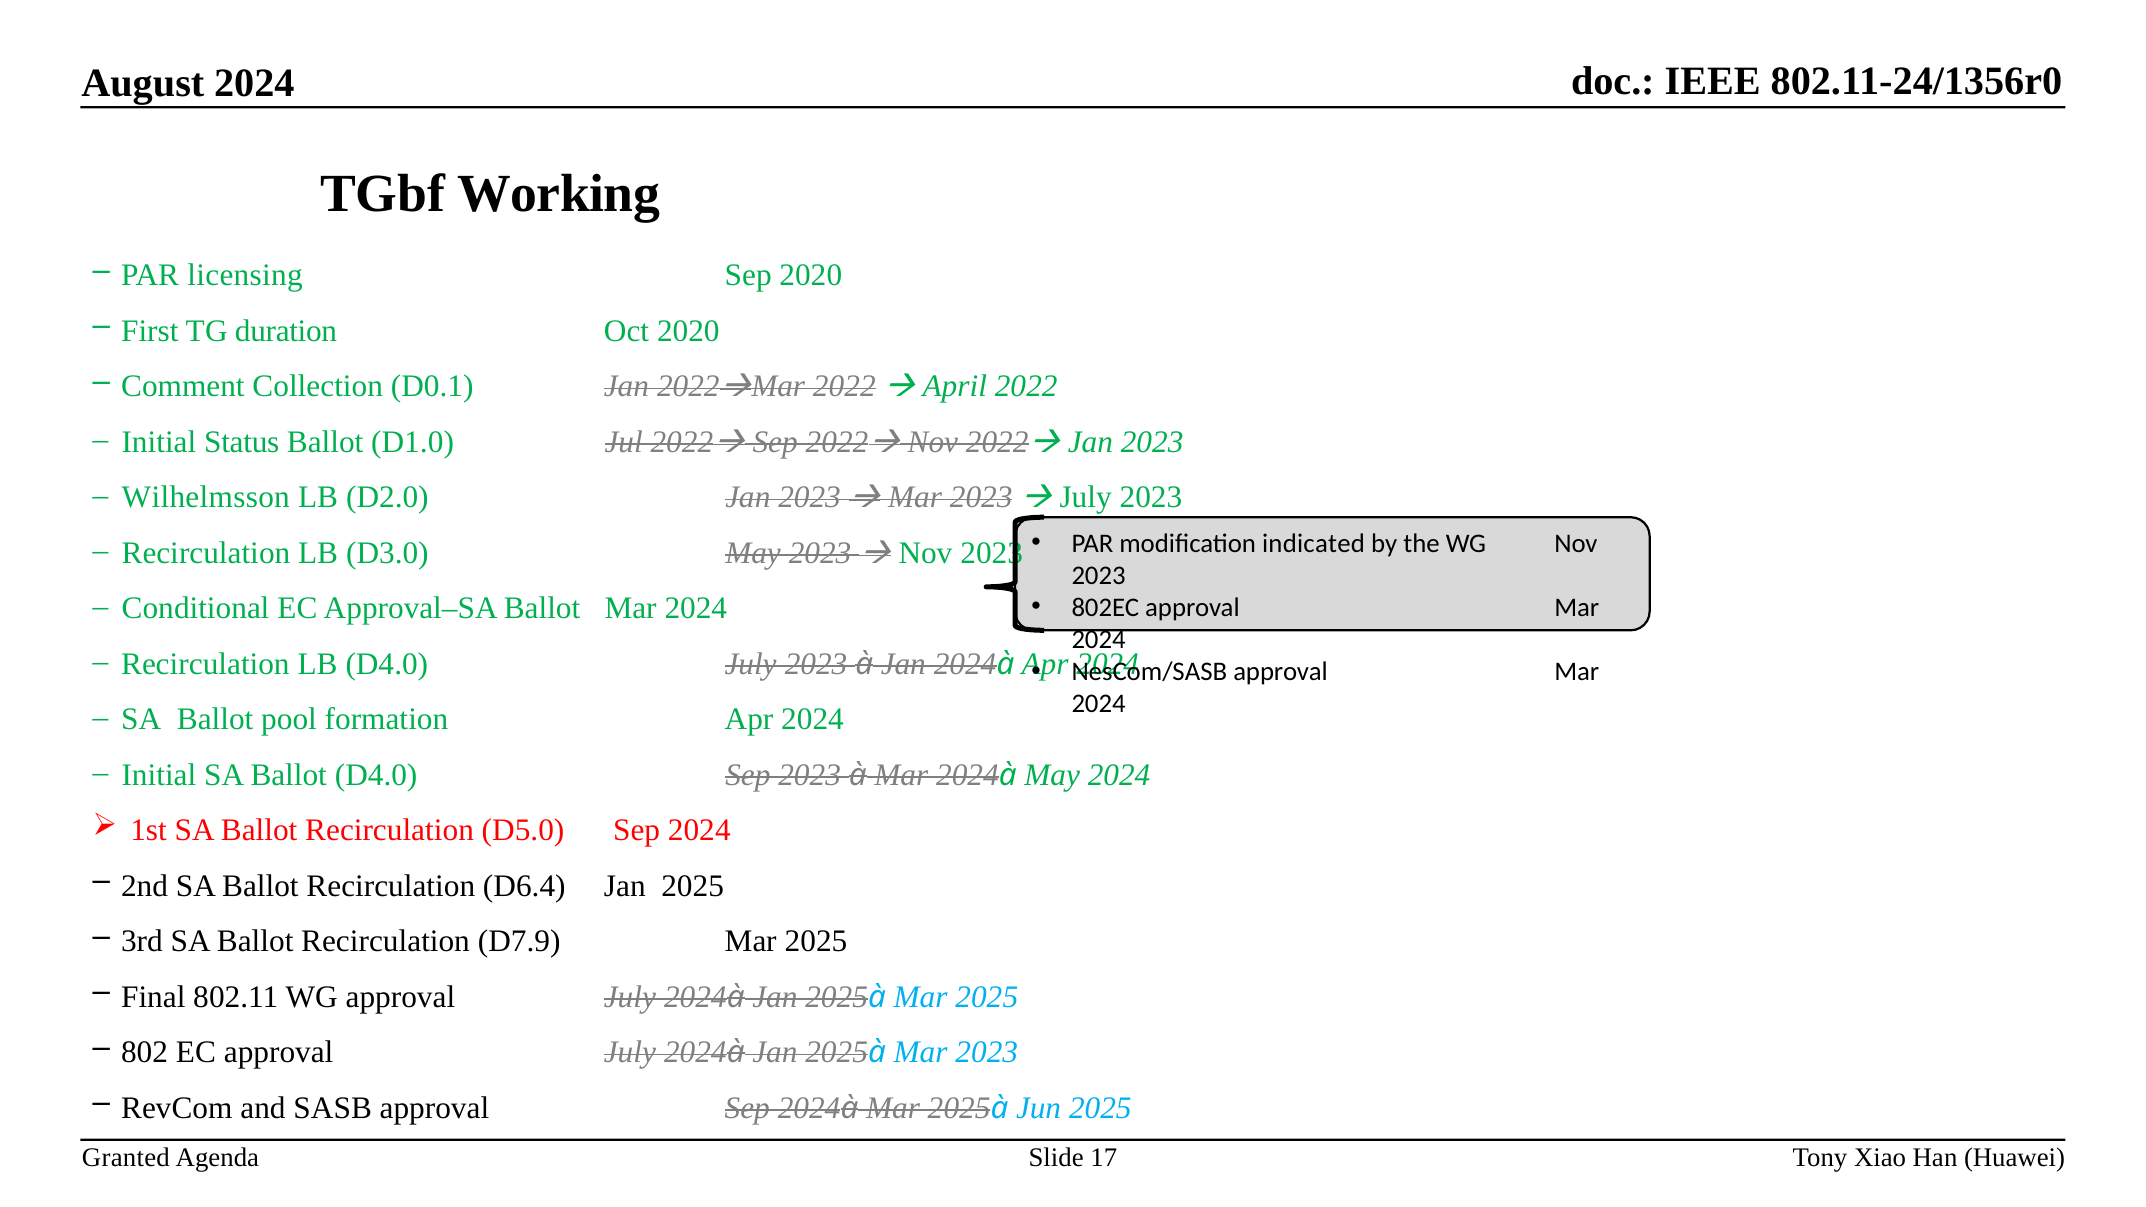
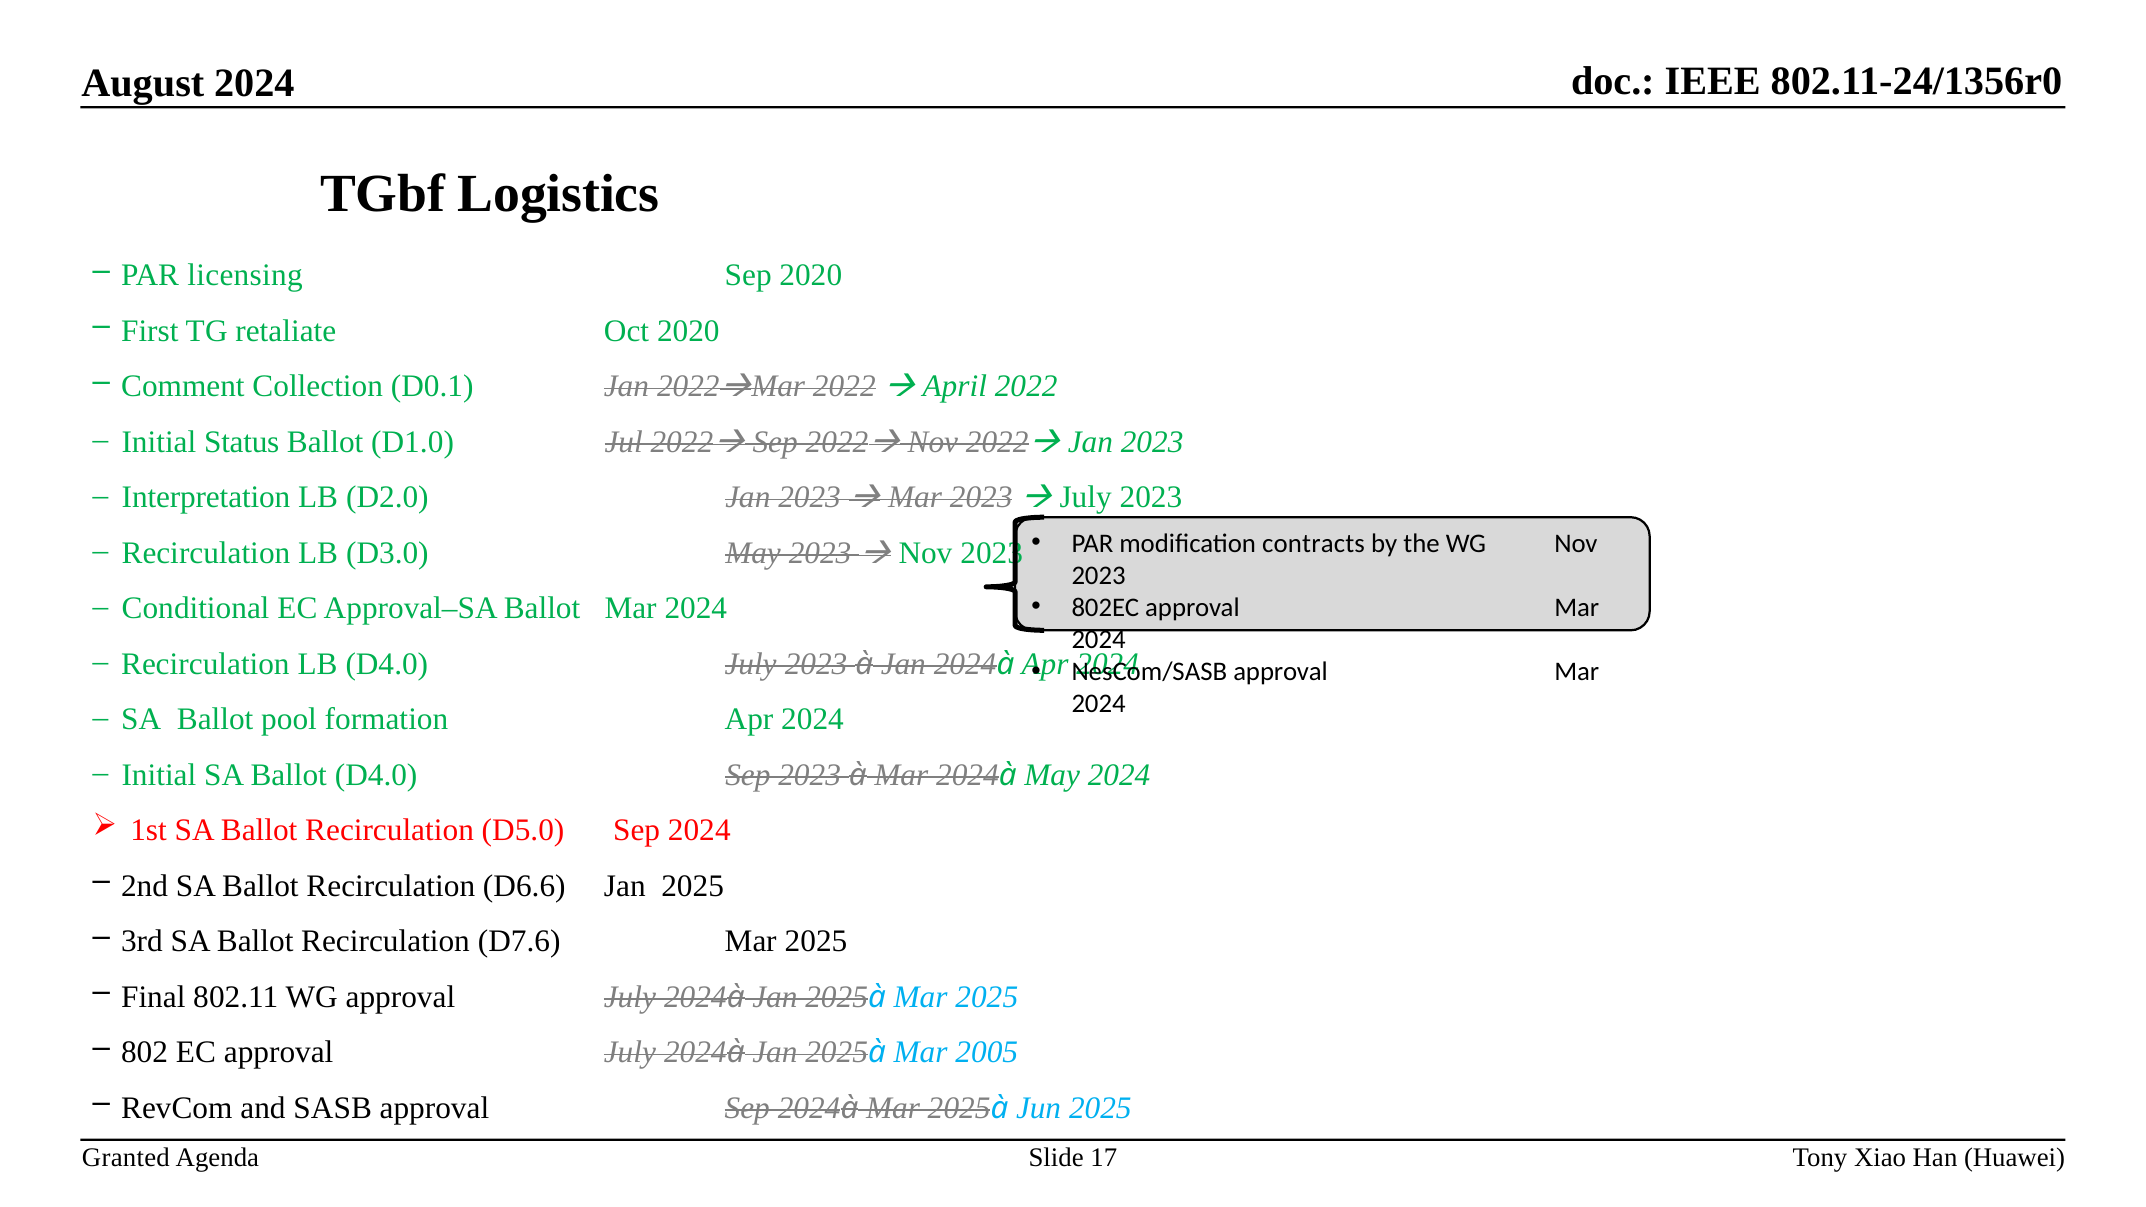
Working: Working -> Logistics (559, 194)
duration: duration -> retaliate (286, 331)
Wilhelmsson: Wilhelmsson -> Interpretation (206, 497)
indicated: indicated -> contracts (1314, 543)
D6.4: D6.4 -> D6.6 (524, 886)
D7.9: D7.9 -> D7.6 (519, 941)
à Mar 2023: 2023 -> 2005 (987, 1052)
